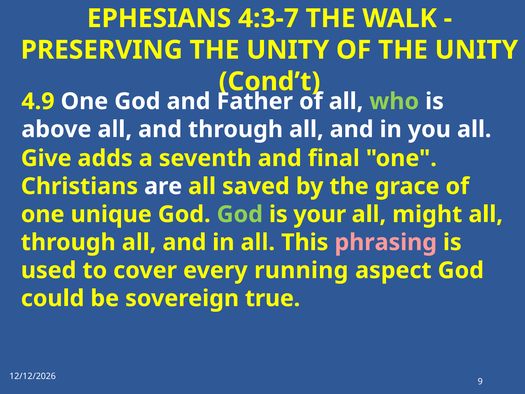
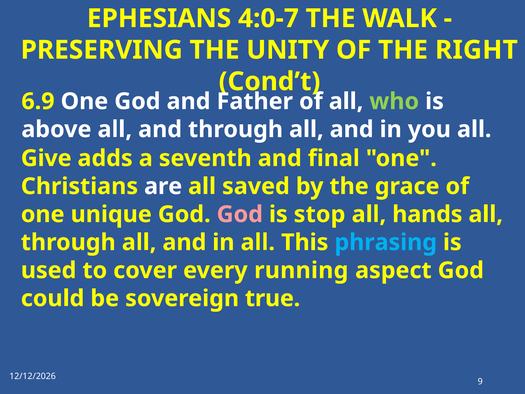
4:3-7: 4:3-7 -> 4:0-7 (268, 18)
OF THE UNITY: UNITY -> RIGHT (476, 50)
4.9: 4.9 -> 6.9 (38, 101)
God colour: light green -> pink (240, 214)
your: your -> stop (320, 214)
might: might -> hands (427, 214)
phrasing colour: pink -> light blue (386, 242)
